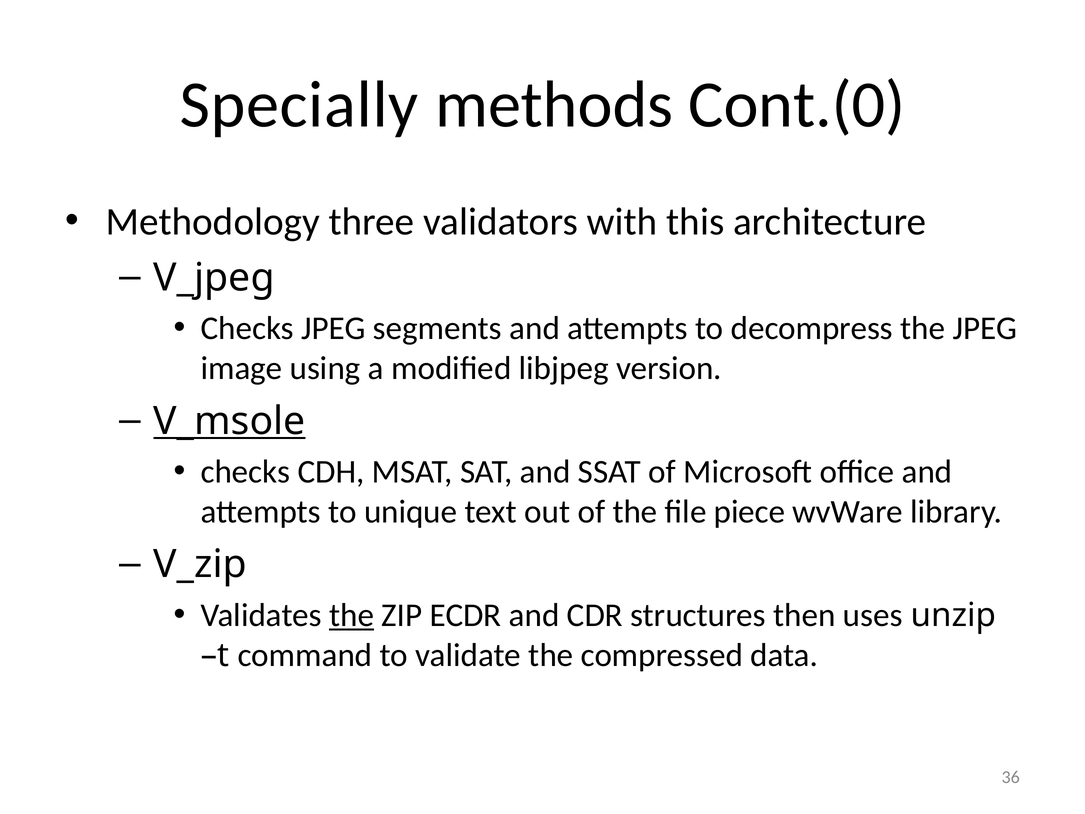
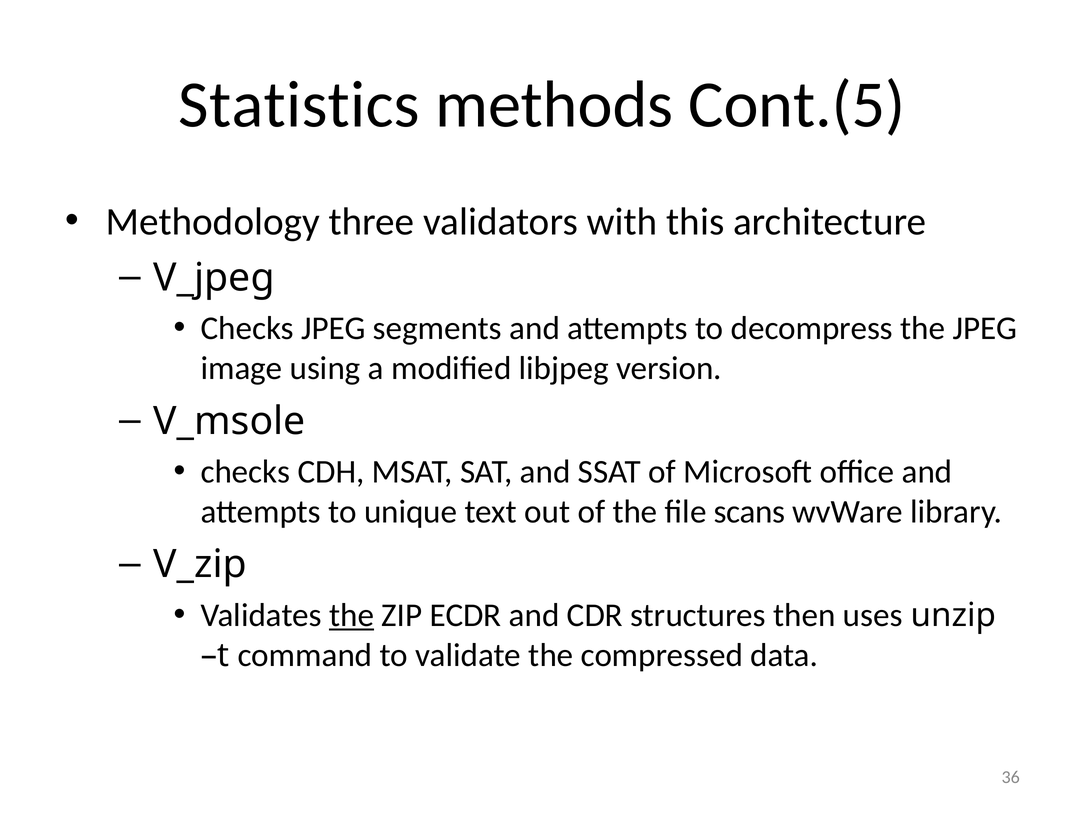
Specially: Specially -> Statistics (299, 105)
Cont.(0: Cont.(0 -> Cont.(5 (797, 105)
V_msole underline: present -> none (229, 421)
piece: piece -> scans (750, 512)
